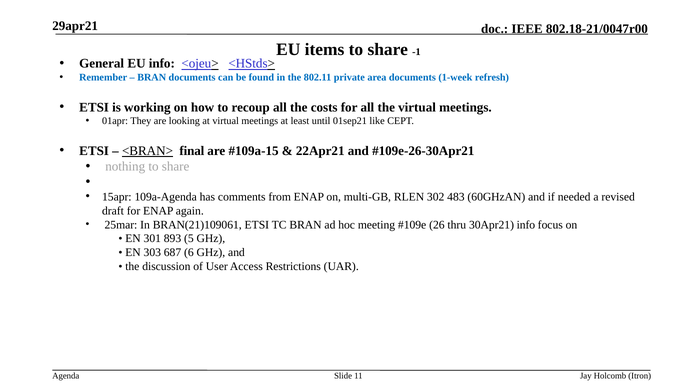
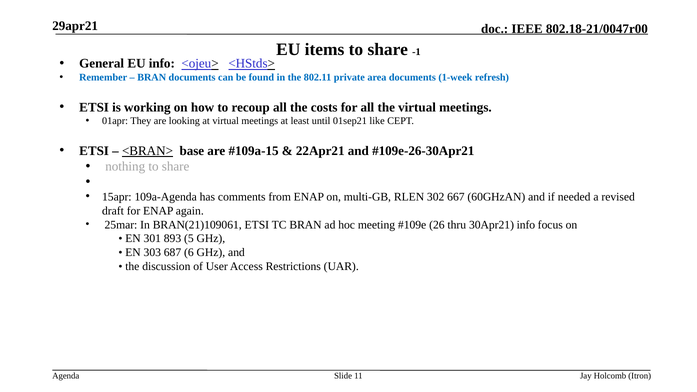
final: final -> base (192, 151)
483: 483 -> 667 (456, 197)
